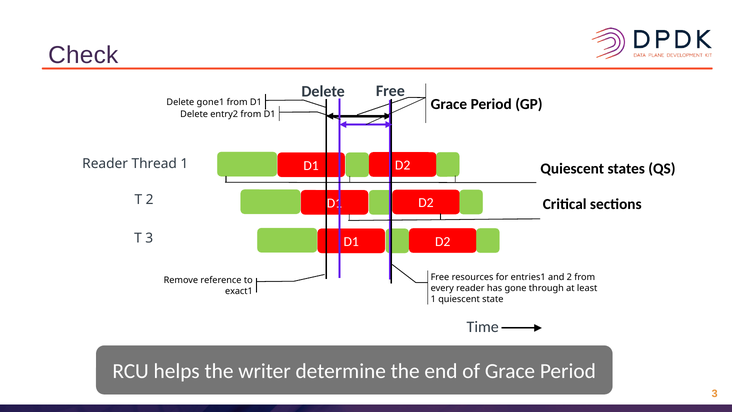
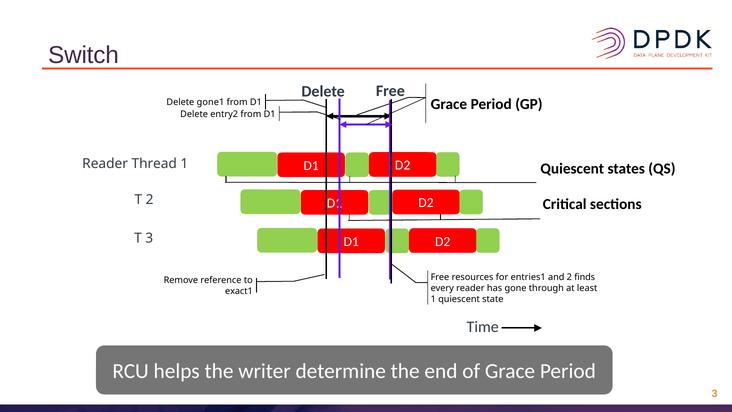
Check: Check -> Switch (83, 55)
2 from: from -> finds (585, 277)
